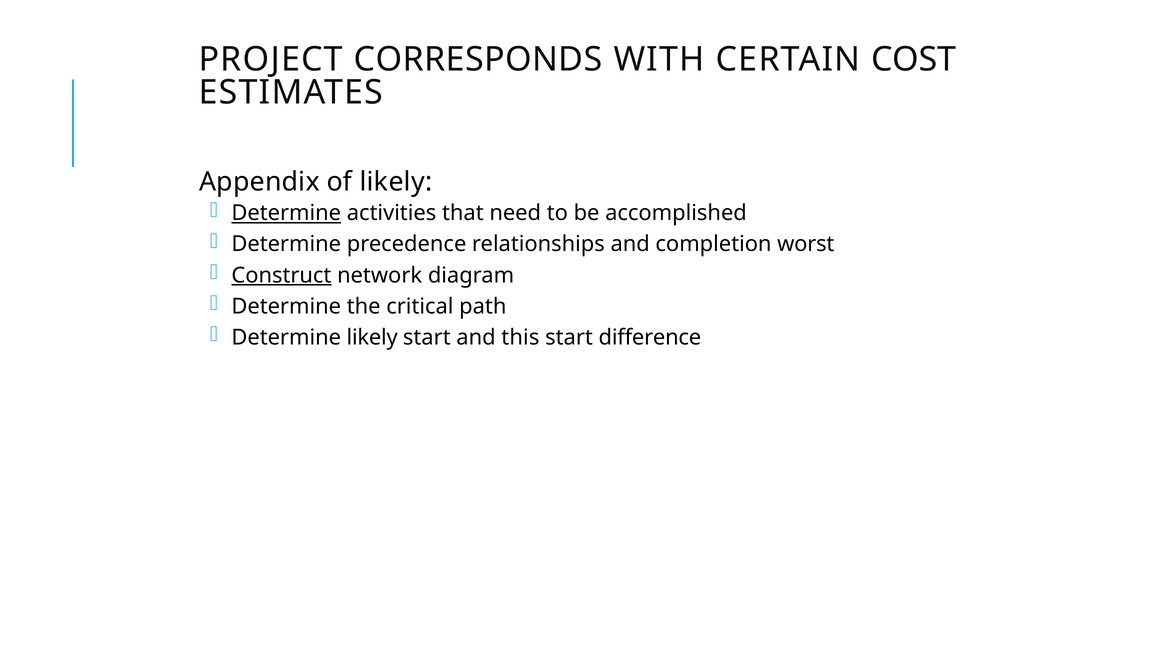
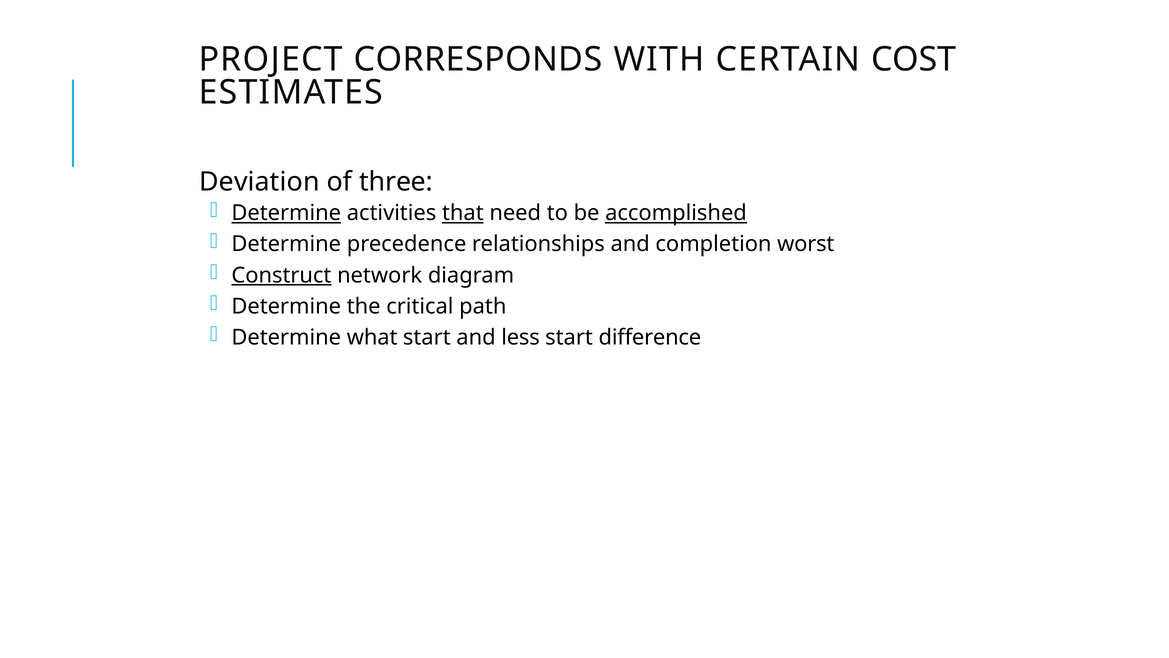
Appendix: Appendix -> Deviation (259, 182)
of likely: likely -> three (396, 182)
that underline: none -> present (463, 213)
accomplished underline: none -> present (676, 213)
Determine likely: likely -> what (372, 337)
this: this -> less (521, 337)
